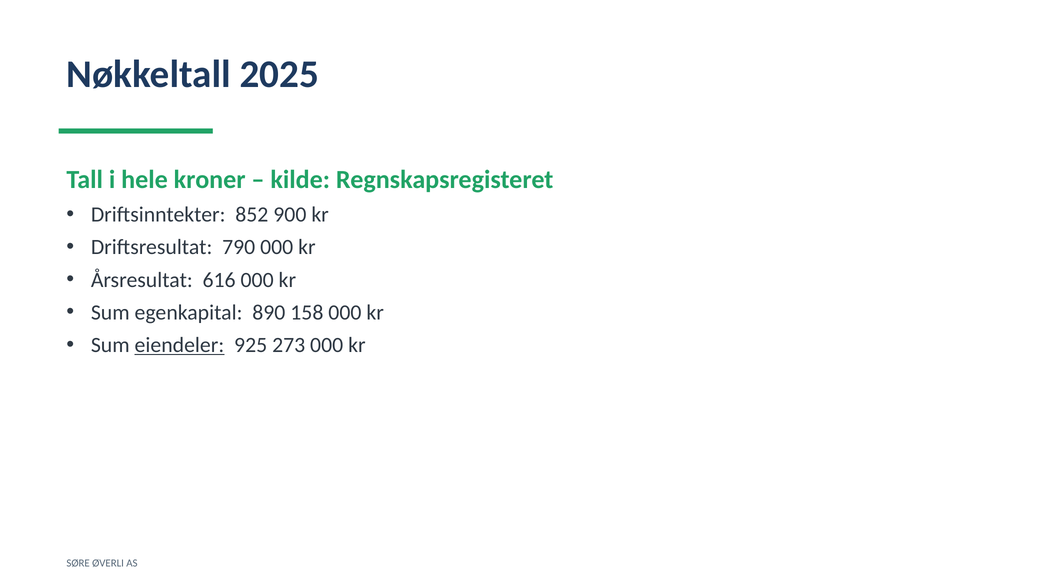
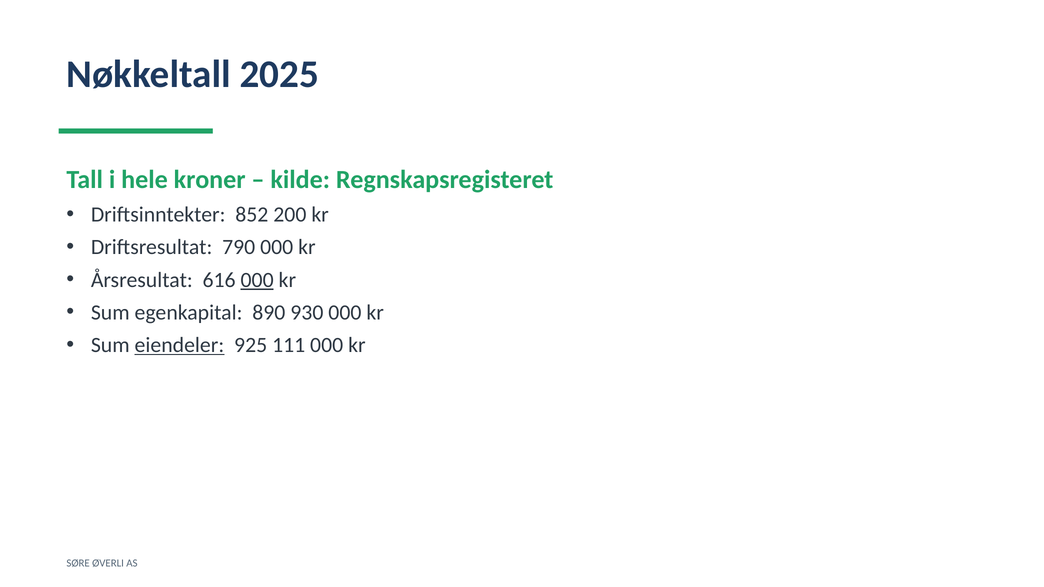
900: 900 -> 200 (290, 215)
000 underline: none -> present (257, 280)
158: 158 -> 930 (307, 313)
273: 273 -> 111 (289, 345)
